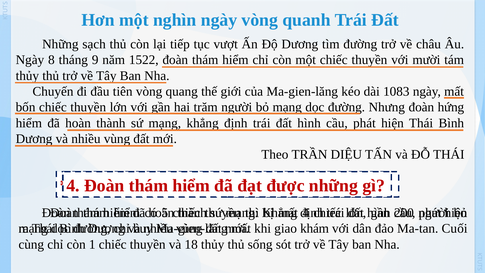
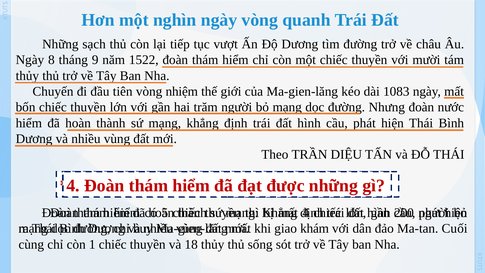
quang: quang -> nhiệm (182, 91)
hứng: hứng -> nước (451, 107)
